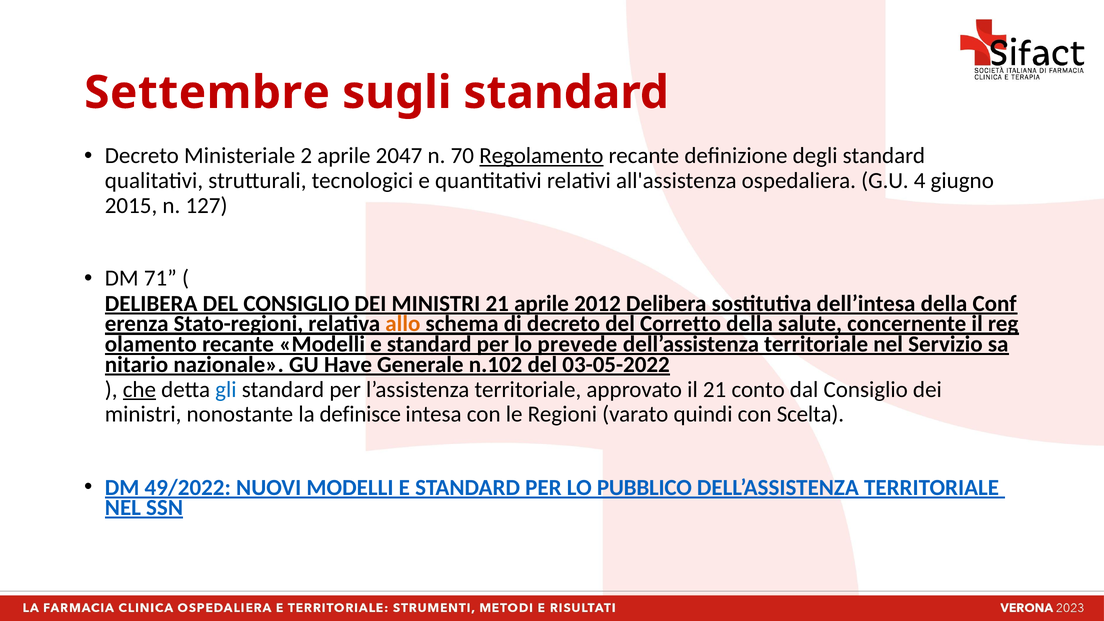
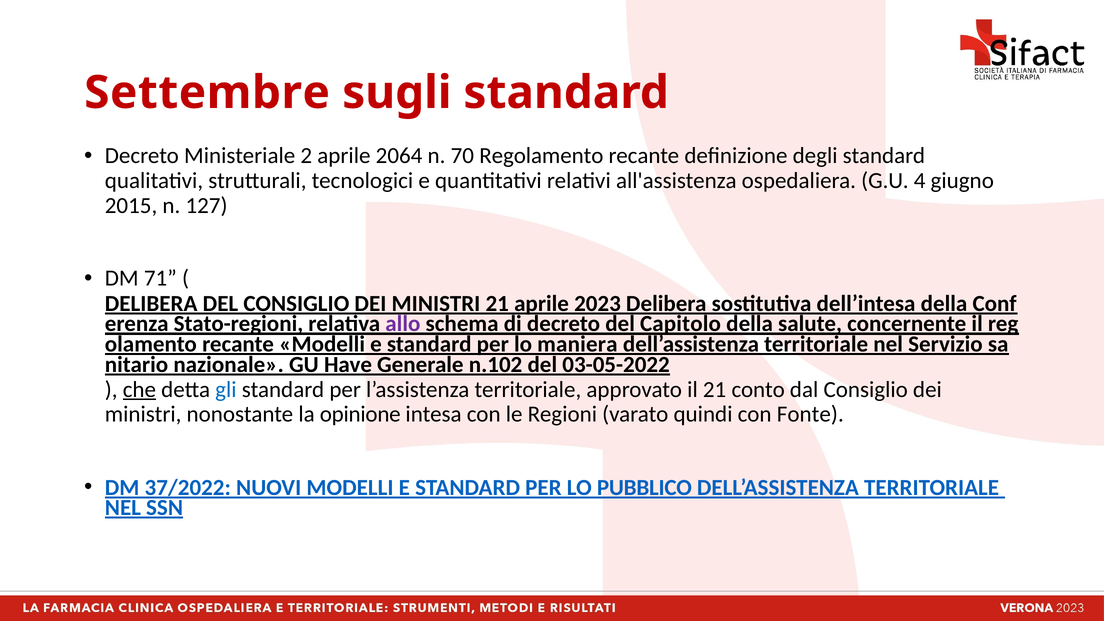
2047: 2047 -> 2064 (399, 156)
Regolamento underline: present -> none (541, 156)
2012: 2012 -> 2023 (597, 304)
allo colour: orange -> purple (403, 324)
Corretto: Corretto -> Capitolo (680, 324)
prevede: prevede -> maniera (577, 344)
definisce: definisce -> opinione (360, 414)
Scelta: Scelta -> Fonte (810, 414)
49/2022: 49/2022 -> 37/2022 (188, 487)
